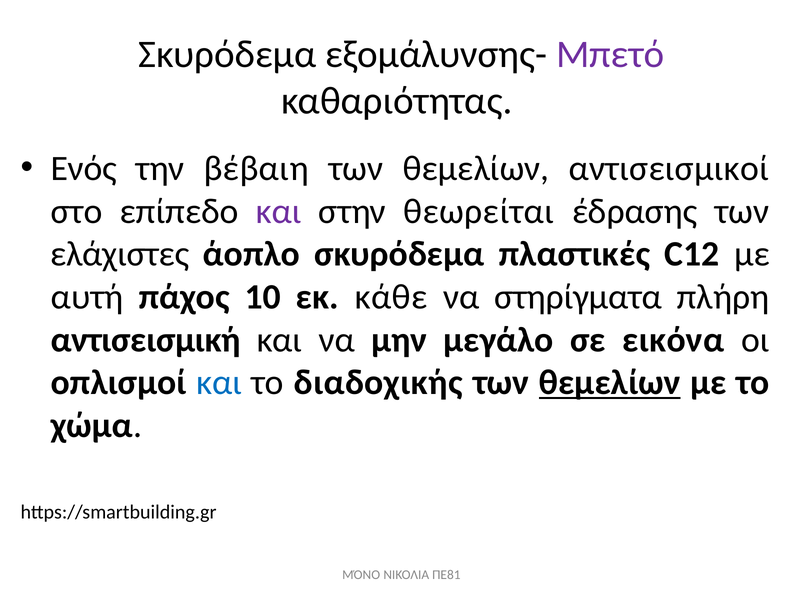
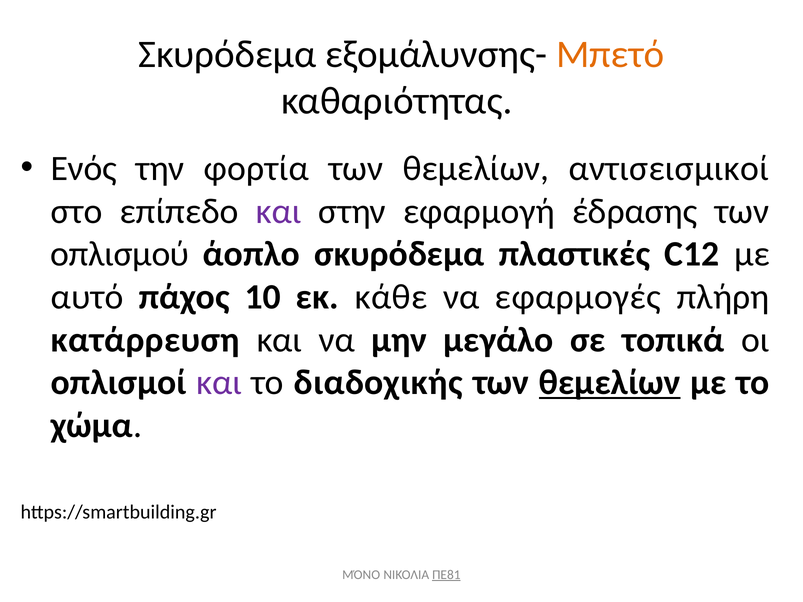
Μπετό colour: purple -> orange (610, 54)
βέβαιη: βέβαιη -> φορτία (256, 168)
θεωρείται: θεωρείται -> εφαρμογή (479, 211)
ελάχιστες: ελάχιστες -> οπλισμού (120, 254)
αυτή: αυτή -> αυτό (87, 297)
στηρίγματα: στηρίγματα -> εφαρμογές (578, 297)
αντισεισμική: αντισεισμική -> κατάρρευση (145, 340)
εικόνα: εικόνα -> τοπικά (673, 340)
και colour: blue -> purple (219, 383)
ΠΕ81 underline: none -> present (446, 575)
